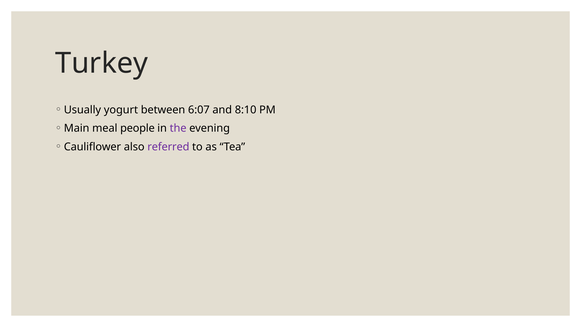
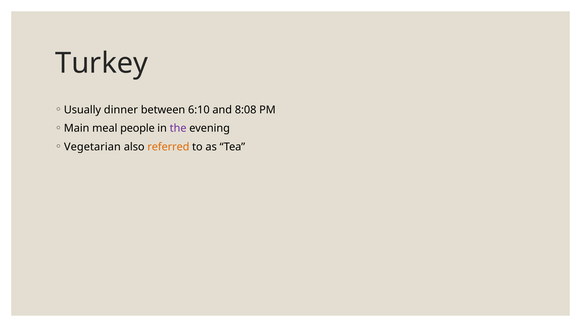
yogurt: yogurt -> dinner (121, 110)
6:07: 6:07 -> 6:10 (199, 110)
8:10: 8:10 -> 8:08 (246, 110)
Cauliflower: Cauliflower -> Vegetarian (92, 147)
referred colour: purple -> orange (168, 147)
